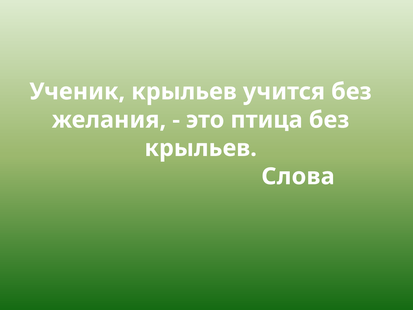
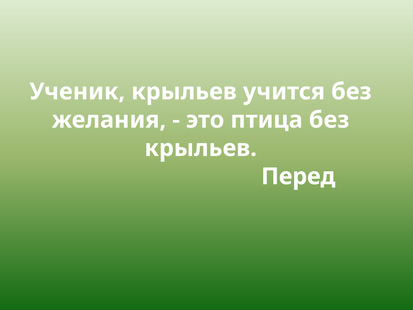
Слова: Слова -> Перед (298, 176)
